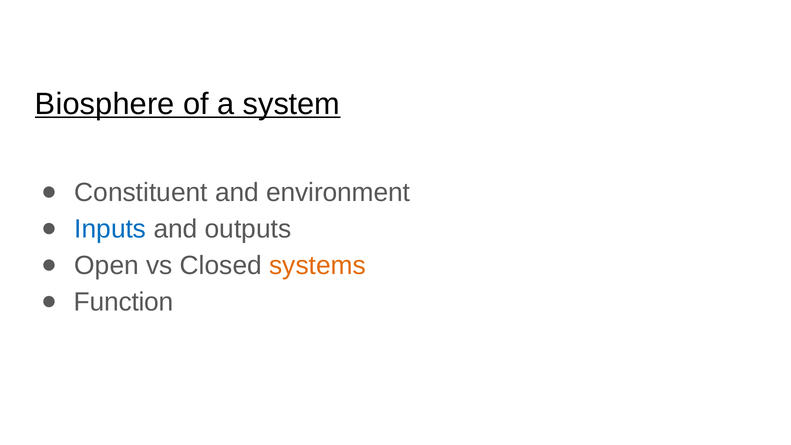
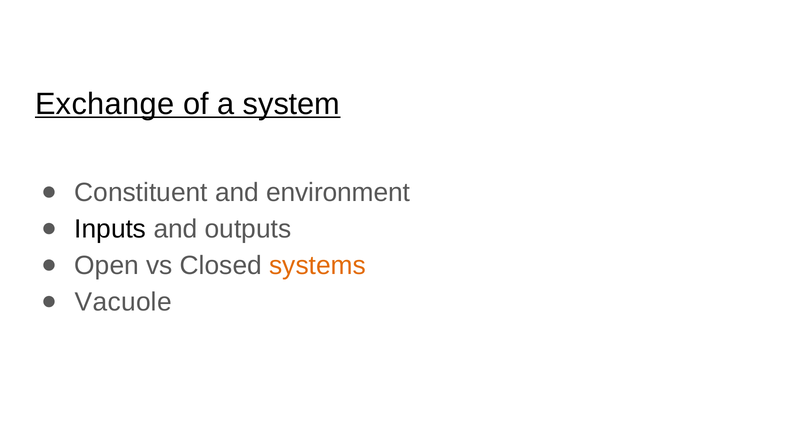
Biosphere: Biosphere -> Exchange (105, 104)
Inputs colour: blue -> black (110, 229)
Function: Function -> Vacuole (123, 302)
